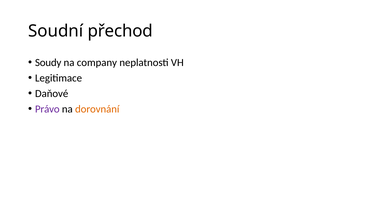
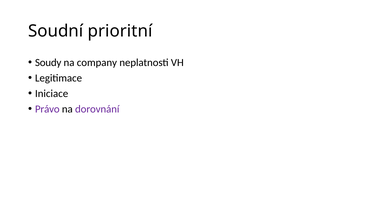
přechod: přechod -> prioritní (120, 31)
Daňové: Daňové -> Iniciace (52, 93)
dorovnání colour: orange -> purple (97, 109)
